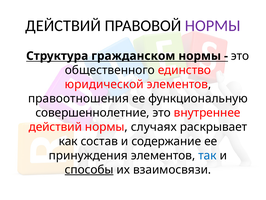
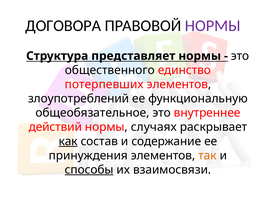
ДЕЙСТВИЙ: ДЕЙСТВИЙ -> ДОГОВОРА (63, 26)
гражданском: гражданском -> представляет (133, 56)
юридической: юридической -> потерпевших (104, 84)
правоотношения: правоотношения -> злоупотреблений (79, 98)
совершеннолетние: совершеннолетние -> общеобязательное (92, 113)
как underline: none -> present (68, 141)
так colour: blue -> orange (207, 155)
